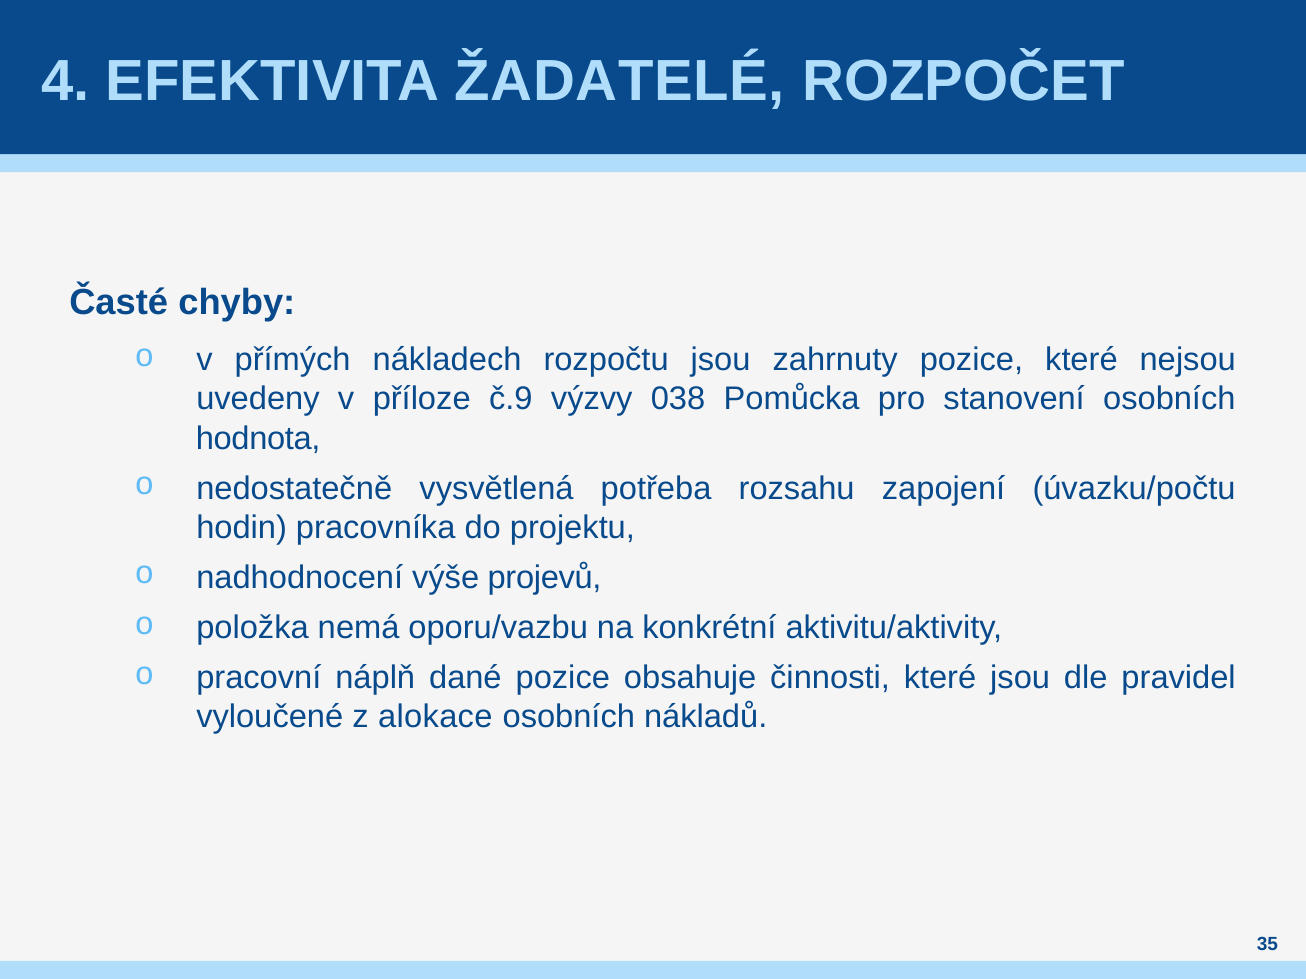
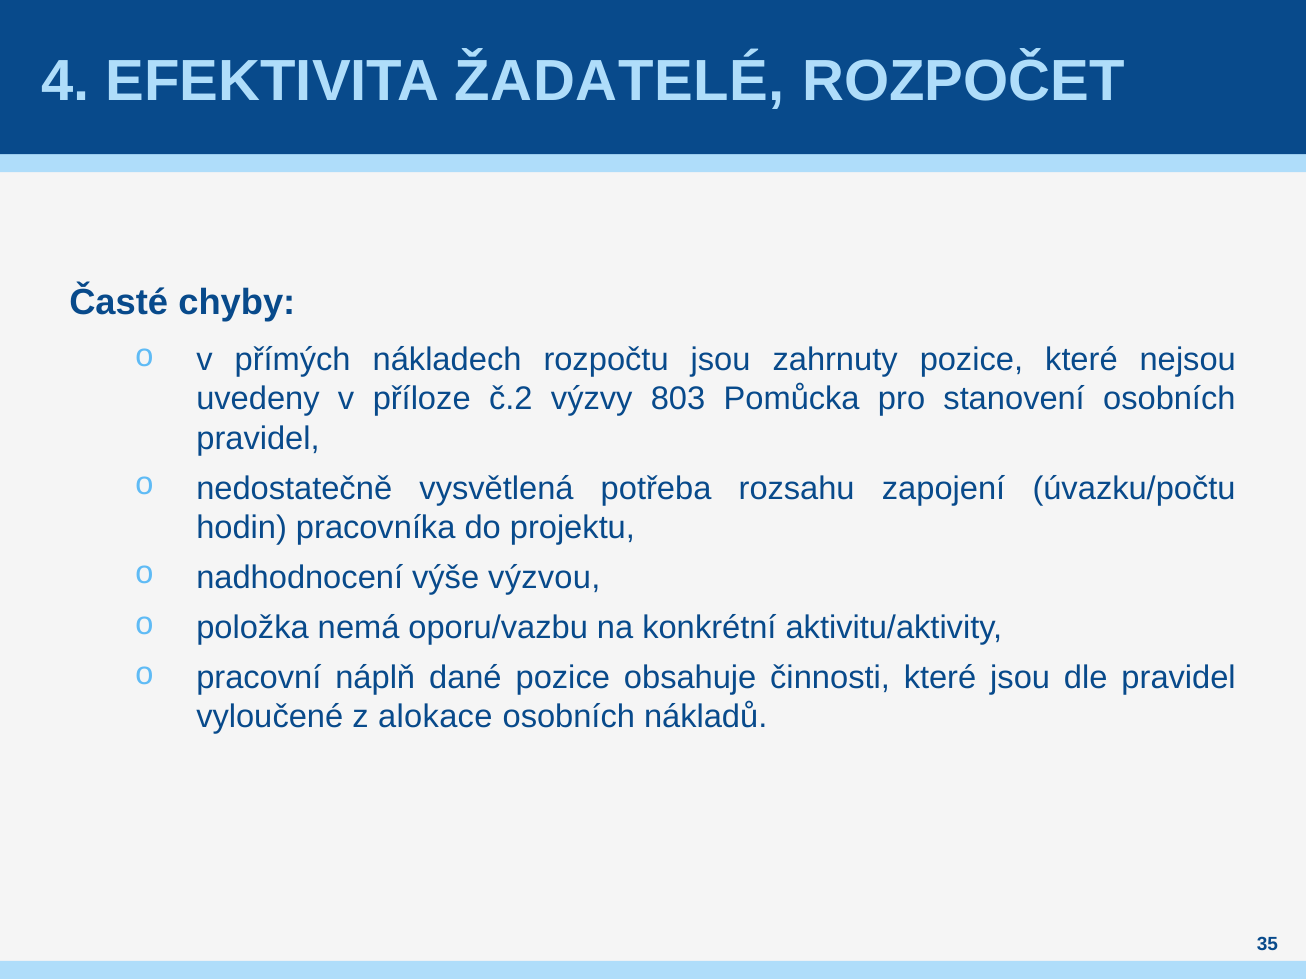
č.9: č.9 -> č.2 (511, 399)
038: 038 -> 803 (678, 399)
hodnota: hodnota -> pravidel (258, 439)
projevů: projevů -> výzvou (544, 578)
